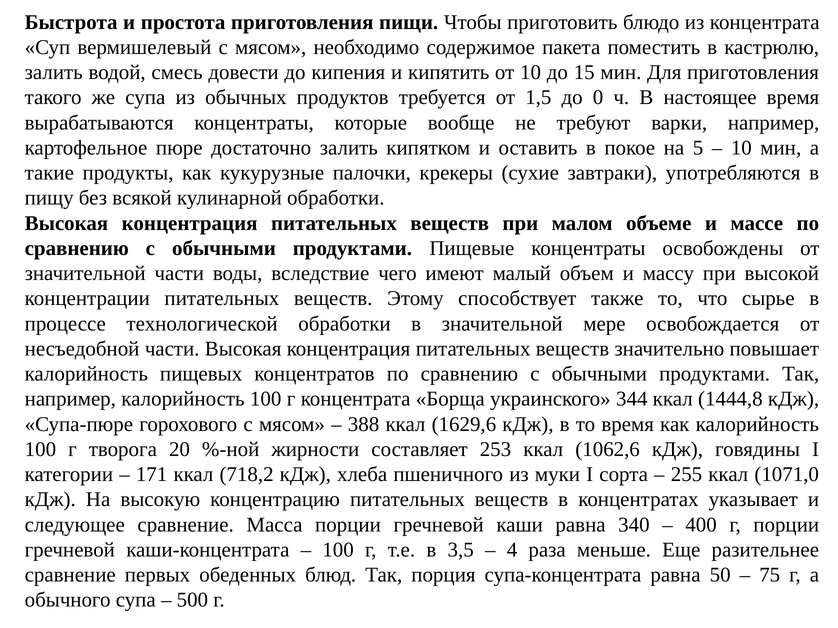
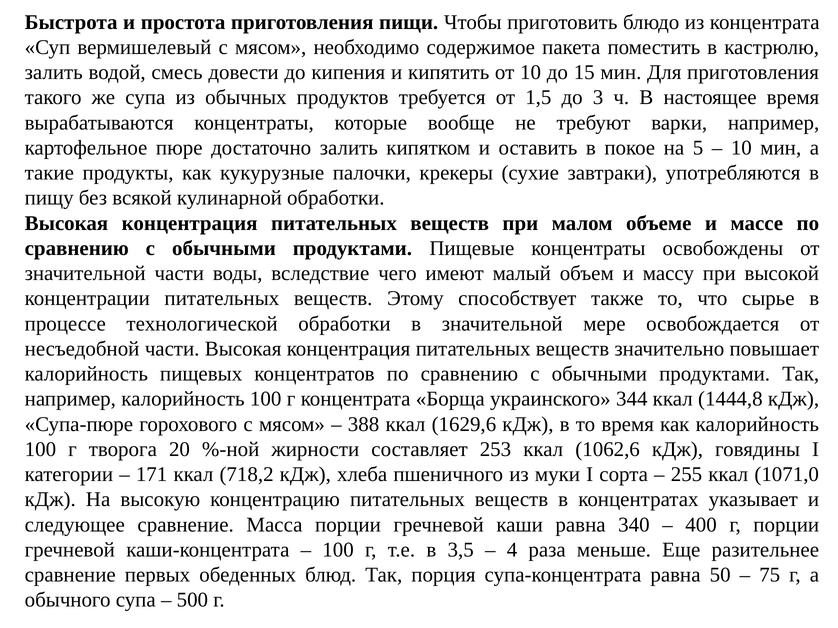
0: 0 -> 3 (598, 98)
